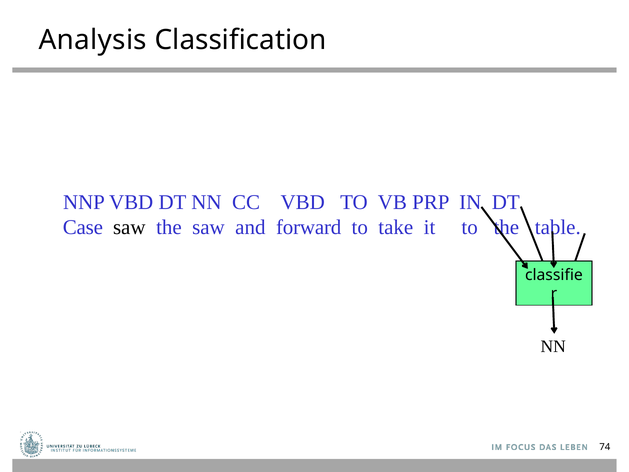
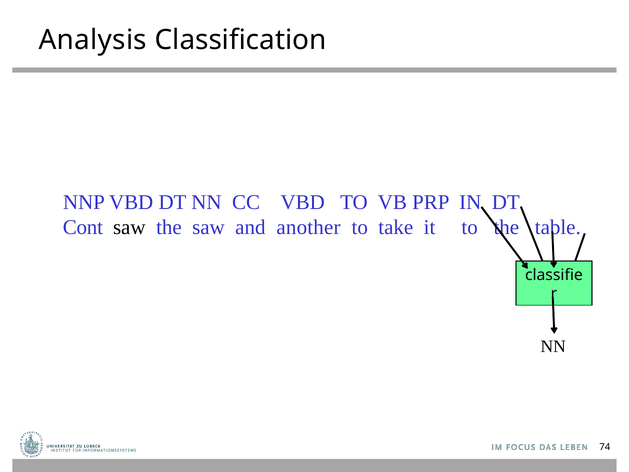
Case: Case -> Cont (83, 227)
forward: forward -> another (308, 227)
